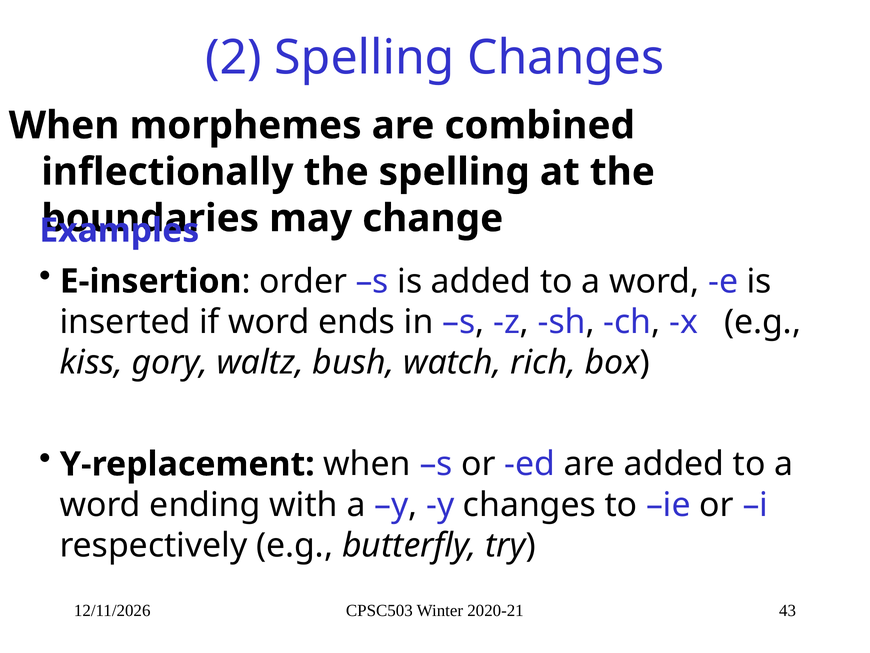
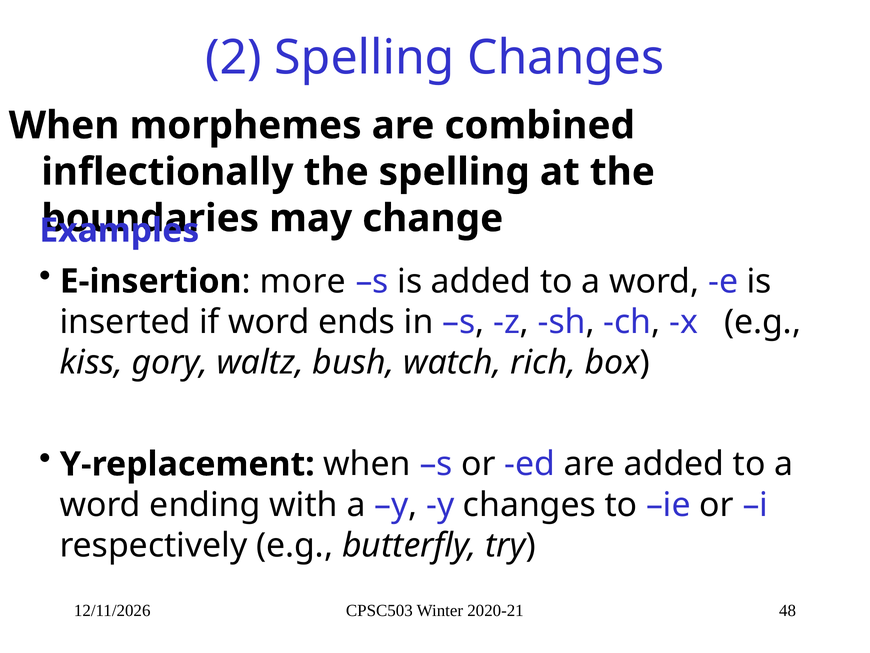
order: order -> more (303, 281)
43: 43 -> 48 (788, 610)
